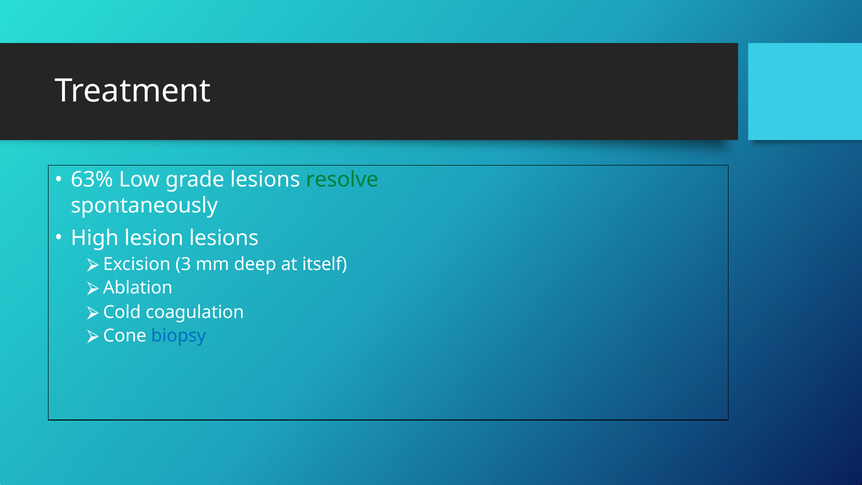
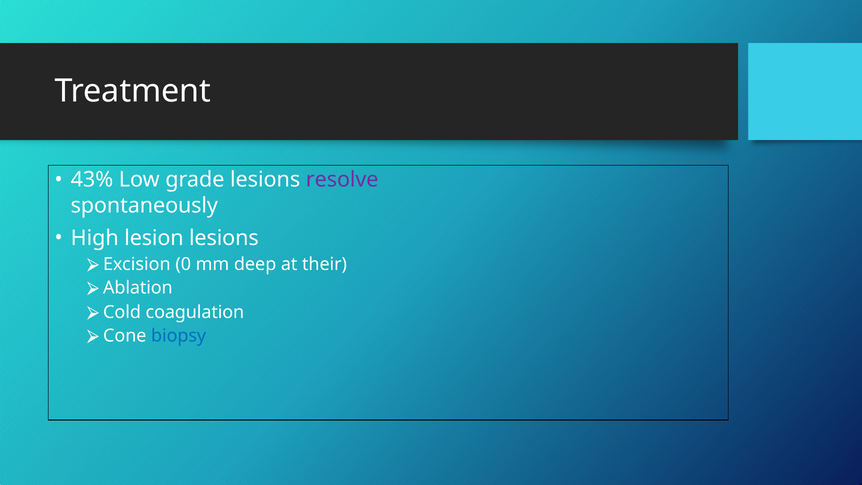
63%: 63% -> 43% (92, 180)
resolve colour: green -> purple (342, 180)
3: 3 -> 0 (183, 264)
itself: itself -> their (325, 264)
